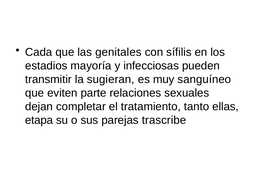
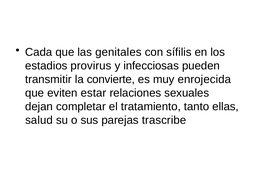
mayoría: mayoría -> provirus (91, 66)
sugieran: sugieran -> convierte (111, 80)
sanguíneo: sanguíneo -> enrojecida (204, 80)
parte: parte -> estar (93, 93)
etapa: etapa -> salud (39, 120)
